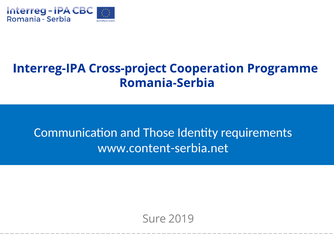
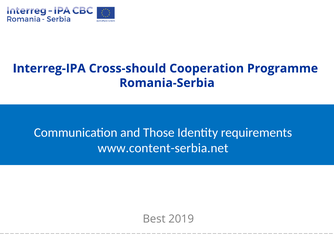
Cross-project: Cross-project -> Cross-should (128, 68)
Sure: Sure -> Best (154, 218)
